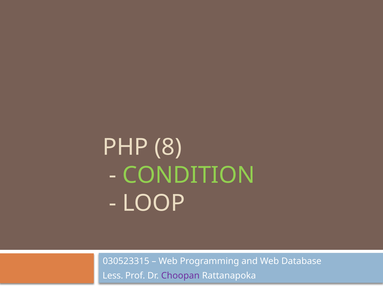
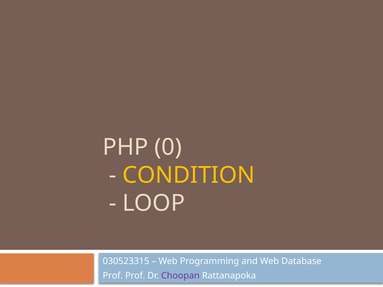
8: 8 -> 0 (168, 147)
CONDITION colour: light green -> yellow (189, 175)
Less: Less -> Prof (113, 276)
